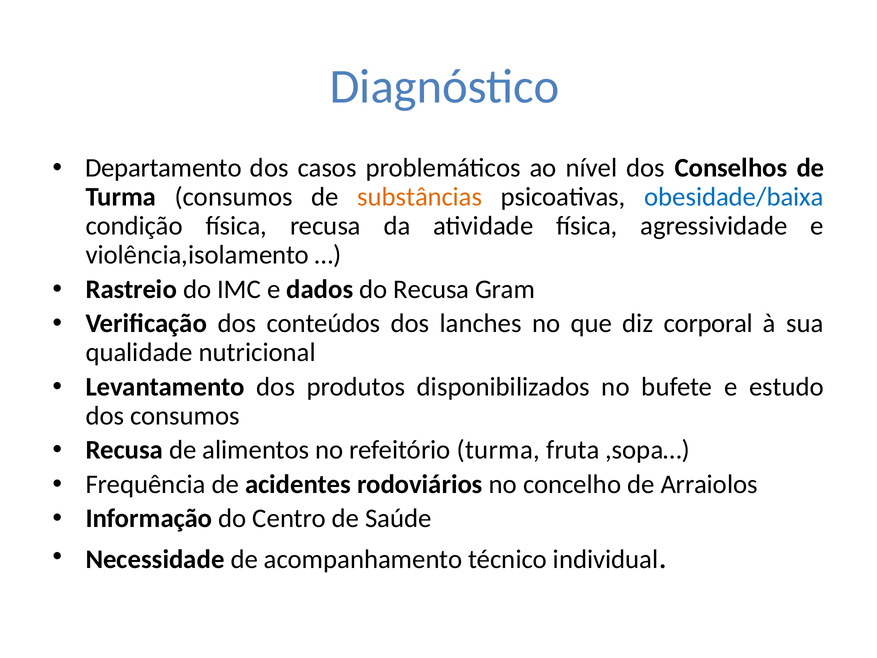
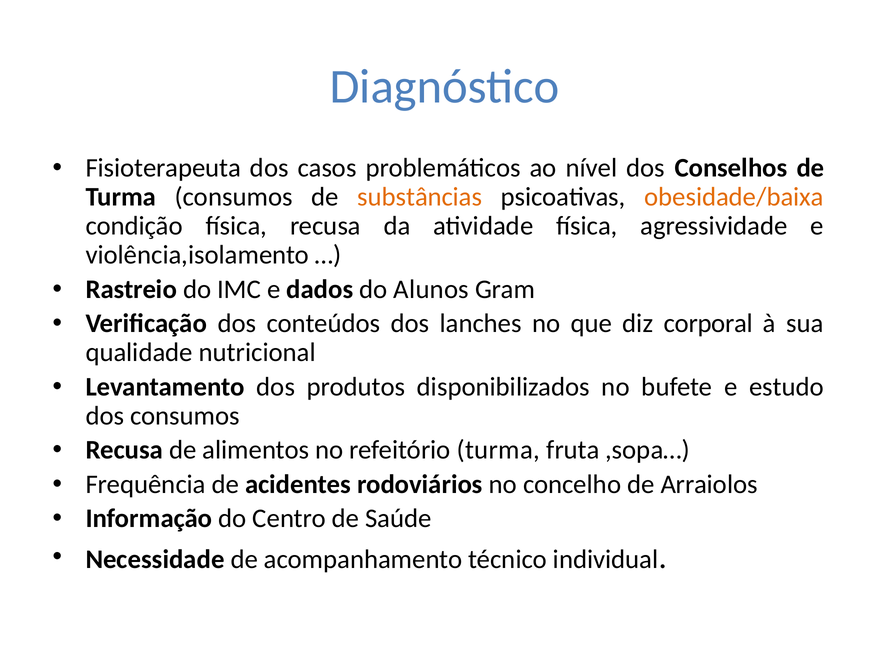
Departamento: Departamento -> Fisioterapeuta (163, 168)
obesidade/baixa colour: blue -> orange (734, 197)
do Recusa: Recusa -> Alunos (431, 289)
